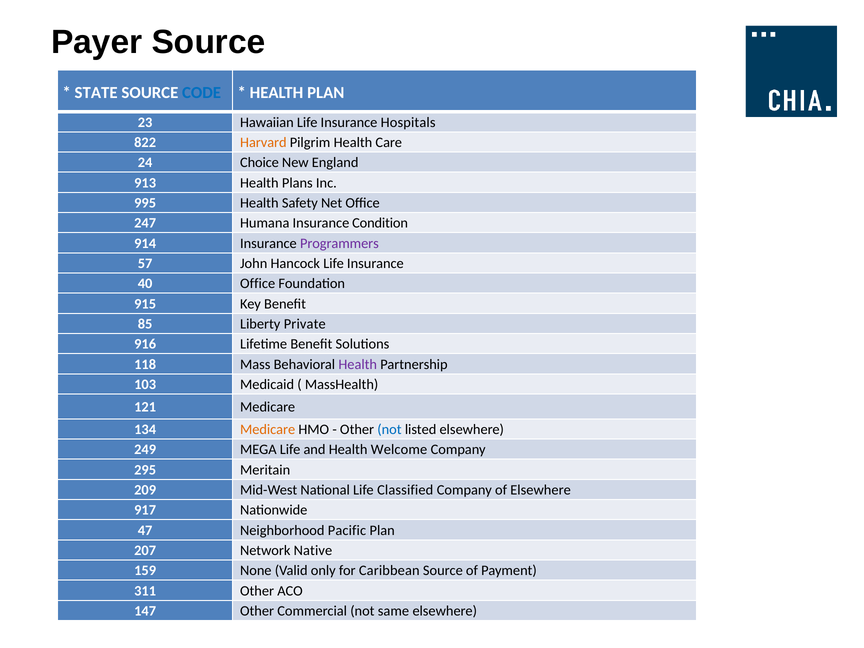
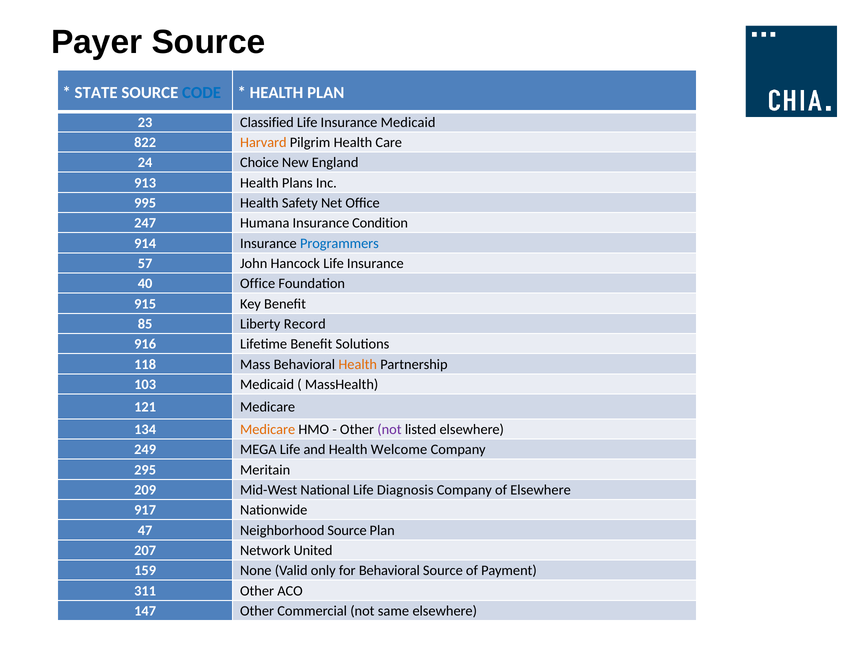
Hawaiian: Hawaiian -> Classified (267, 122)
Insurance Hospitals: Hospitals -> Medicaid (408, 122)
Programmers colour: purple -> blue (339, 243)
Private: Private -> Record (305, 324)
Health colour: purple -> orange (358, 364)
not colour: blue -> purple (389, 429)
Classified: Classified -> Diagnosis (405, 490)
Neighborhood Pacific: Pacific -> Source (347, 530)
Native: Native -> United (313, 550)
for Caribbean: Caribbean -> Behavioral (389, 571)
